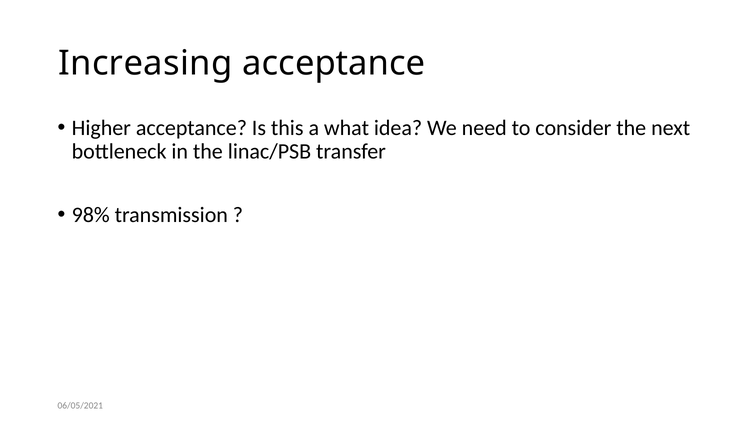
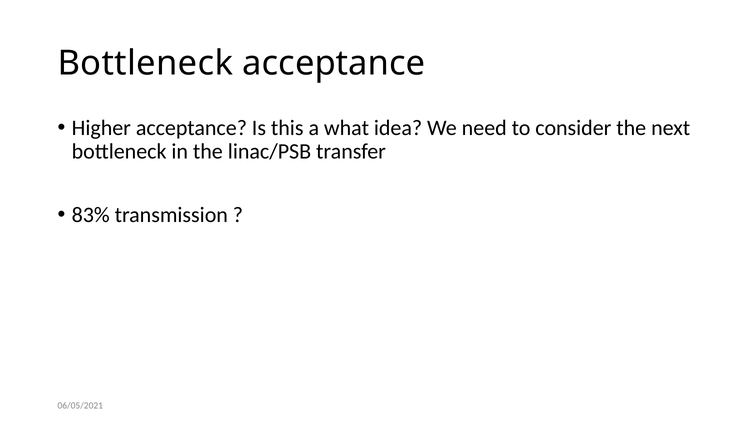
Increasing: Increasing -> Bottleneck (145, 63)
98%: 98% -> 83% (91, 215)
